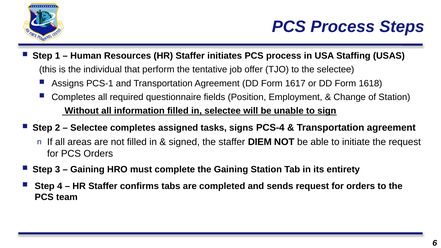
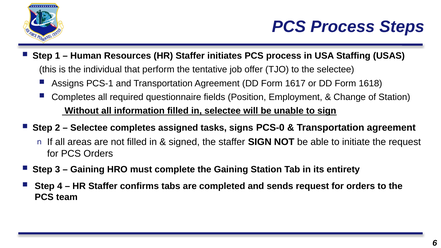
PCS-4: PCS-4 -> PCS-0 (270, 128)
staffer DIEM: DIEM -> SIGN (260, 142)
